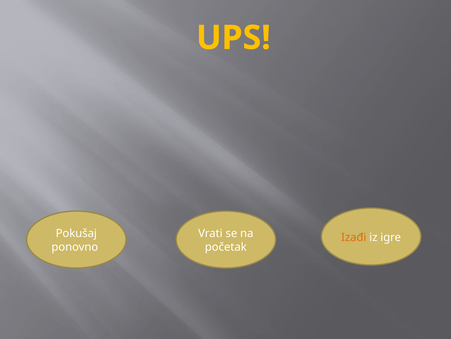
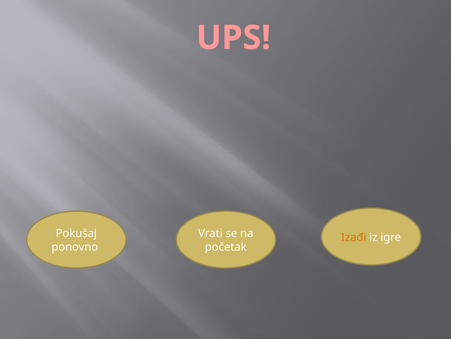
UPS colour: yellow -> pink (233, 38)
